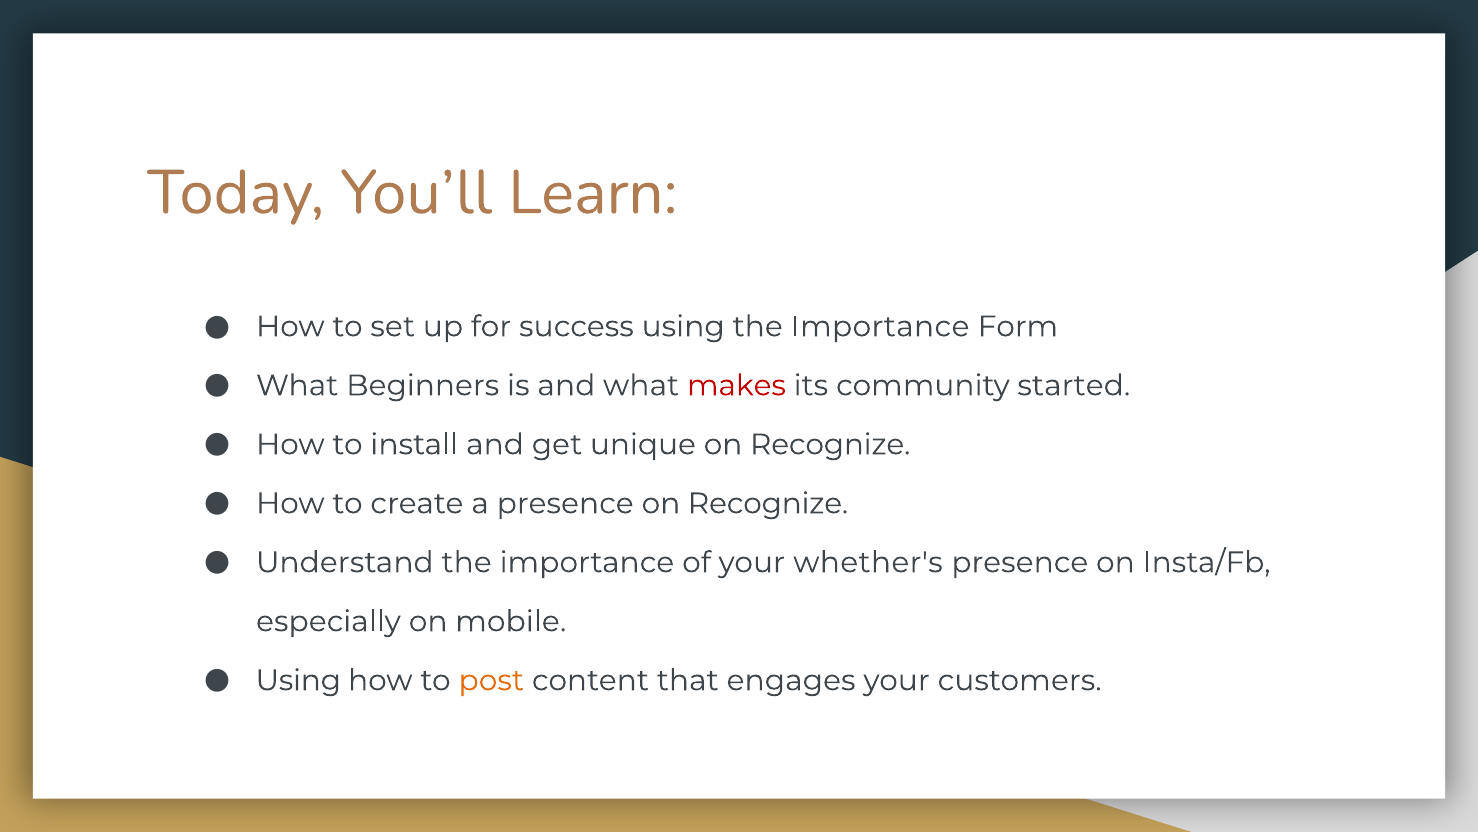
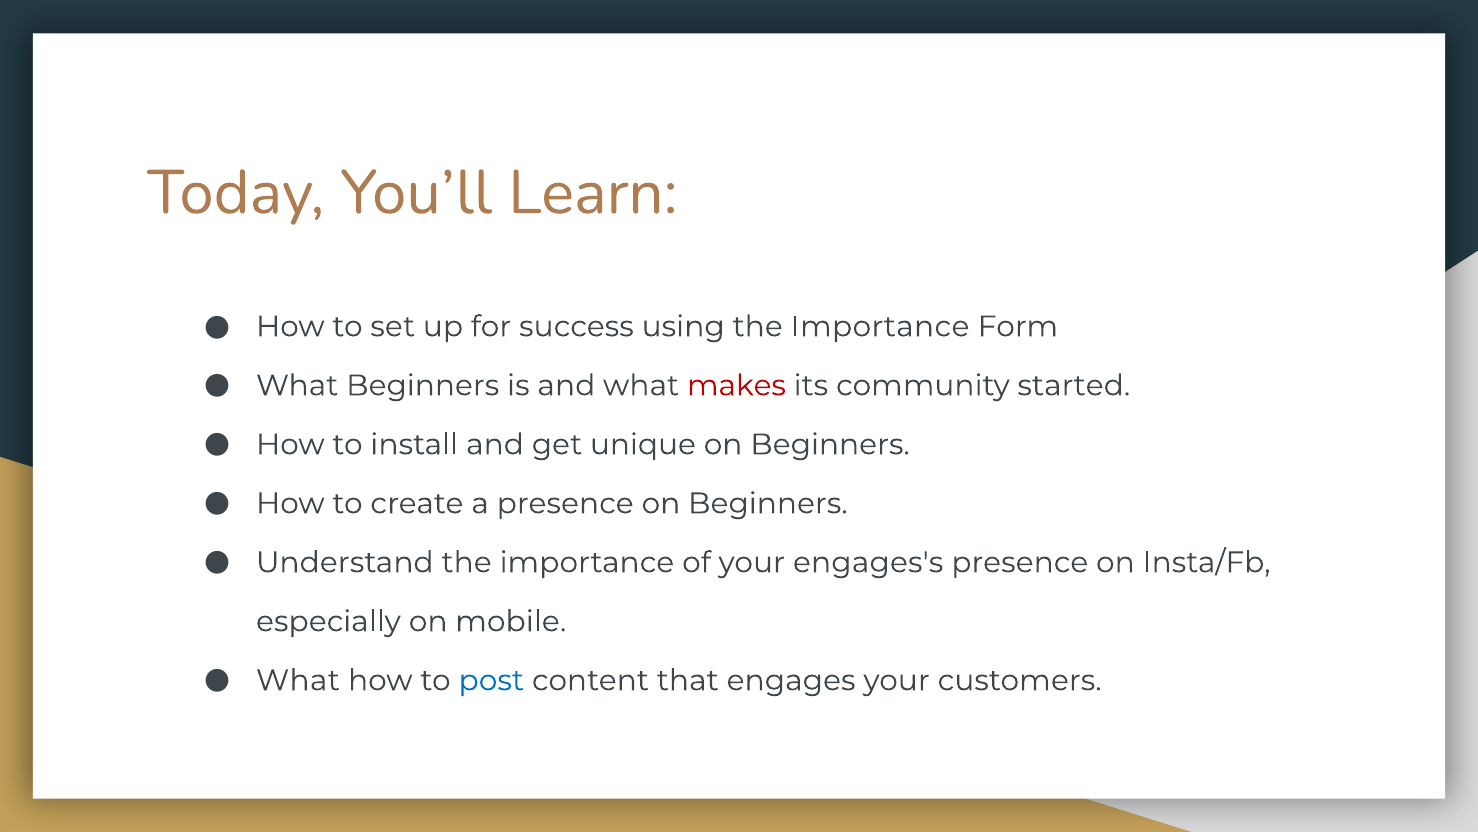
Recognize: Recognize -> Beginners (830, 444)
presence on Recognize: Recognize -> Beginners (768, 503)
whether's: whether's -> engages's (868, 562)
Using: Using -> What (298, 680)
post colour: orange -> blue (491, 680)
